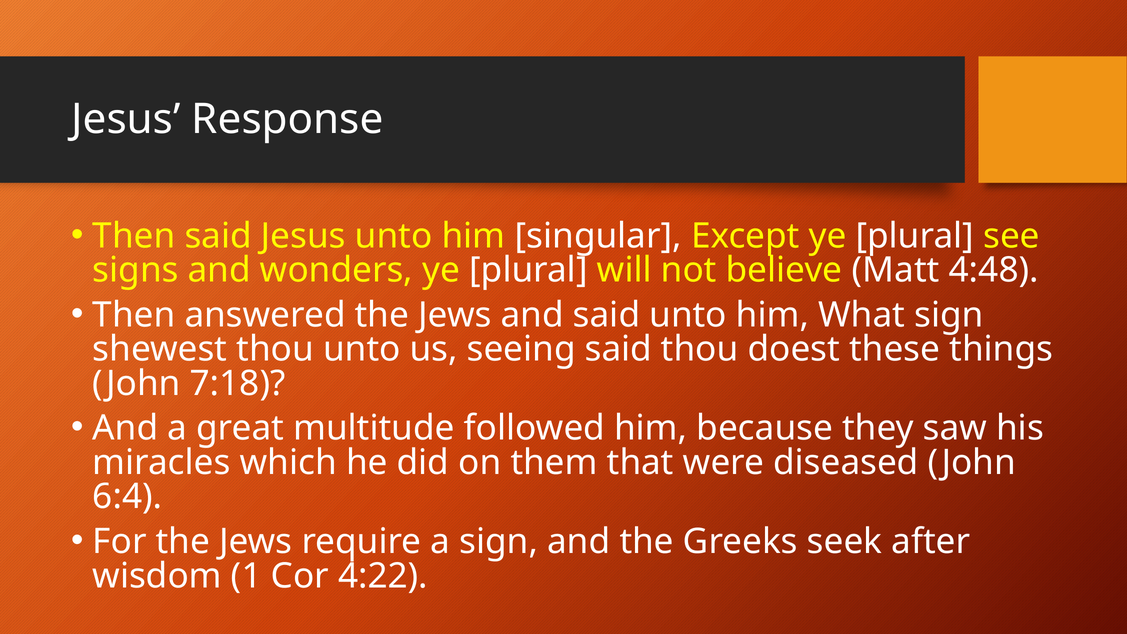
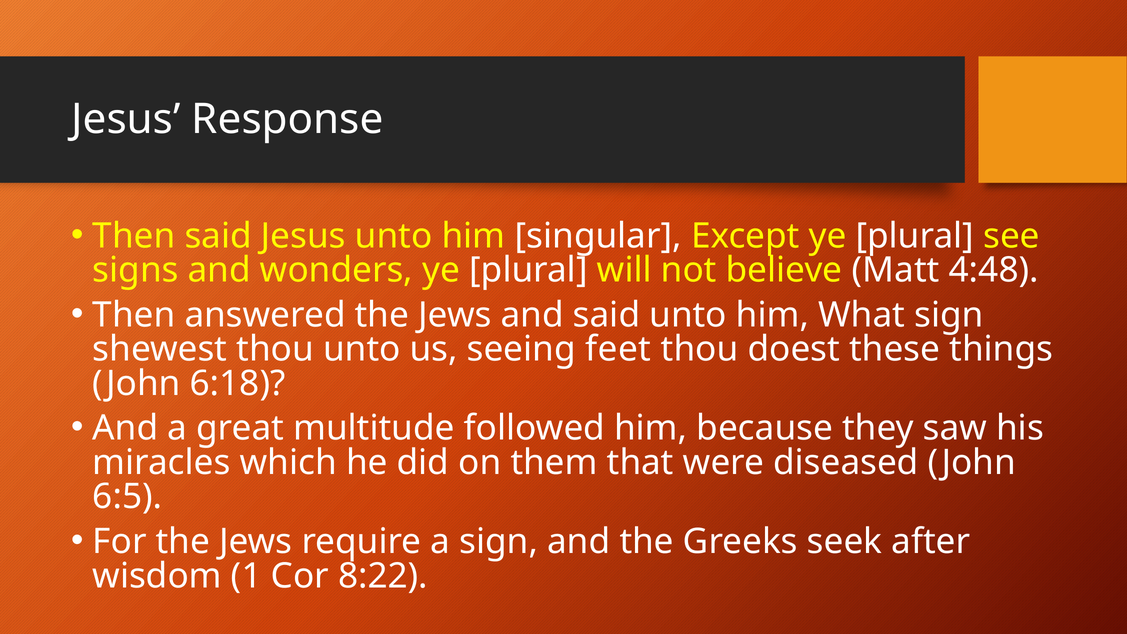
seeing said: said -> feet (618, 349)
7:18: 7:18 -> 6:18 (238, 384)
6:4: 6:4 -> 6:5 (127, 497)
4:22: 4:22 -> 8:22 (383, 576)
